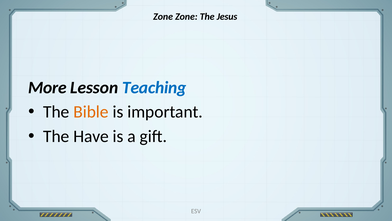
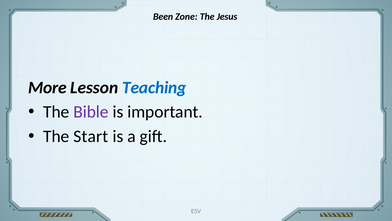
Zone: Zone -> Been (163, 17)
Bible colour: orange -> purple (91, 112)
Have: Have -> Start (91, 136)
